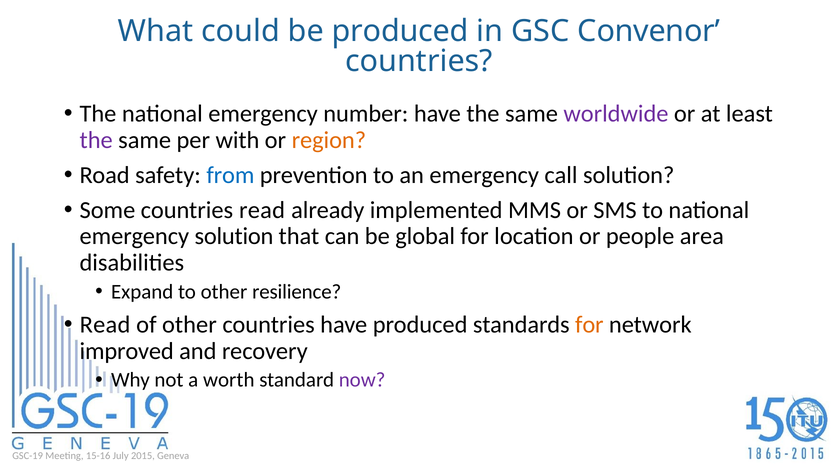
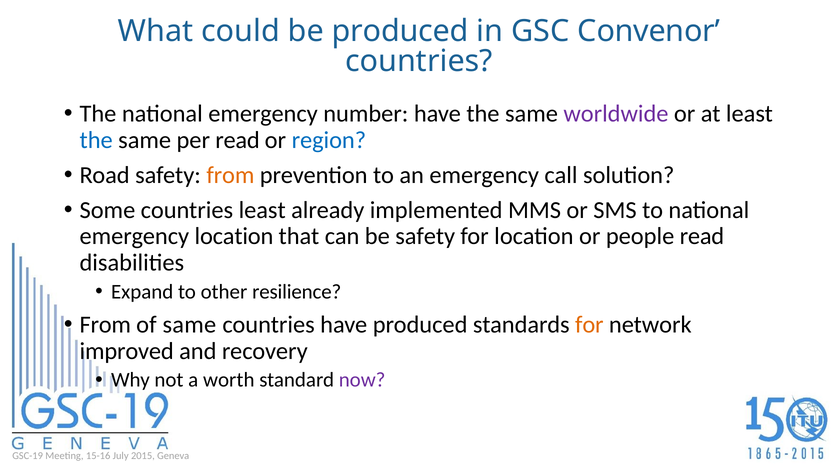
the colour: purple -> blue (96, 140)
per with: with -> read (238, 140)
region colour: orange -> blue (329, 140)
from colour: blue -> orange (230, 175)
countries read: read -> least (262, 210)
emergency solution: solution -> location (234, 237)
be global: global -> safety (425, 237)
people area: area -> read (702, 237)
Read: Read -> From (105, 325)
of other: other -> same (189, 325)
